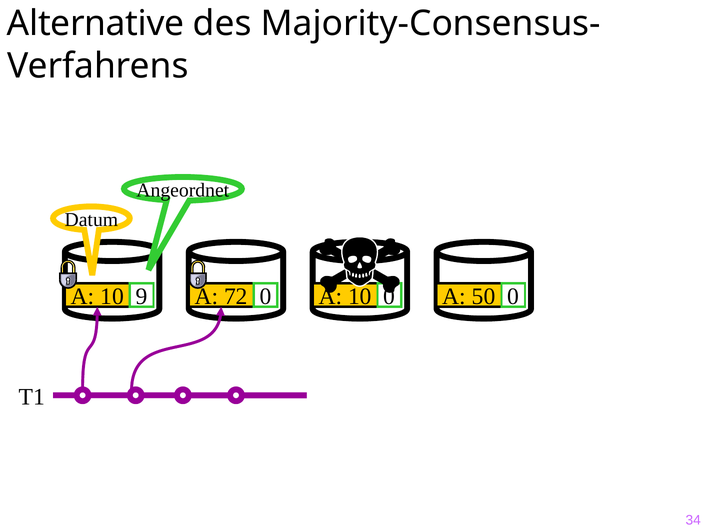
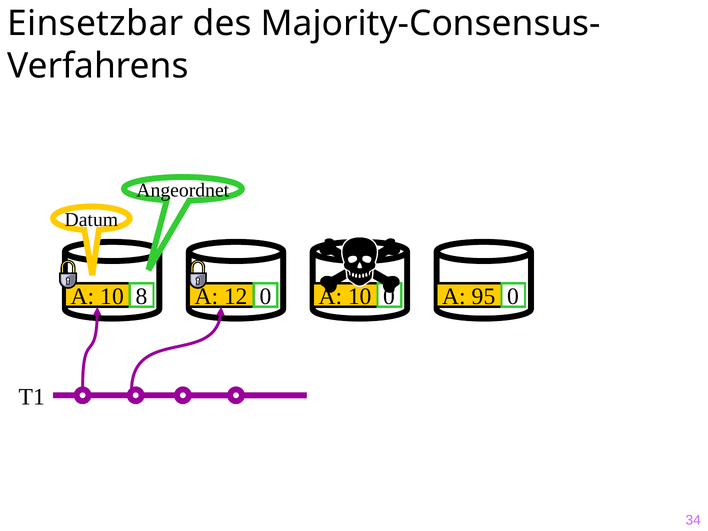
Alternative: Alternative -> Einsetzbar (95, 24)
9: 9 -> 8 (142, 297)
72: 72 -> 12 (236, 297)
50: 50 -> 95 (484, 297)
